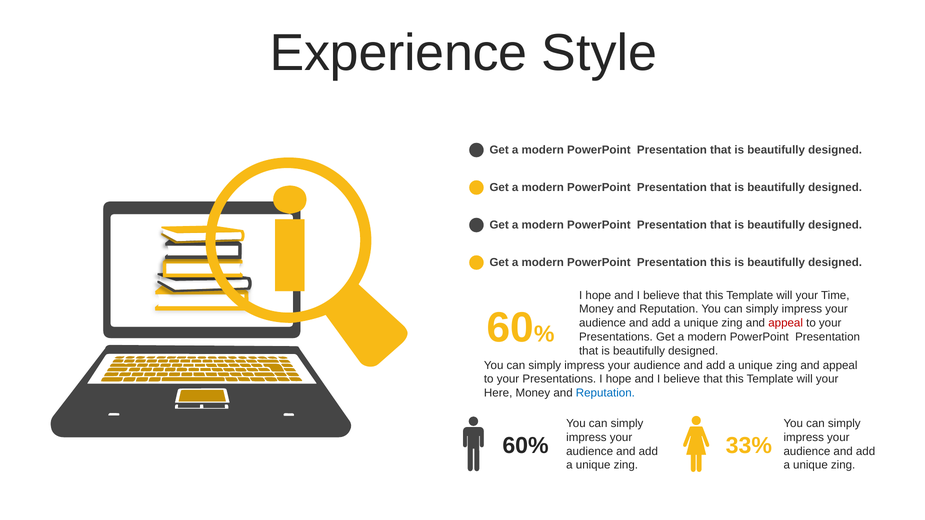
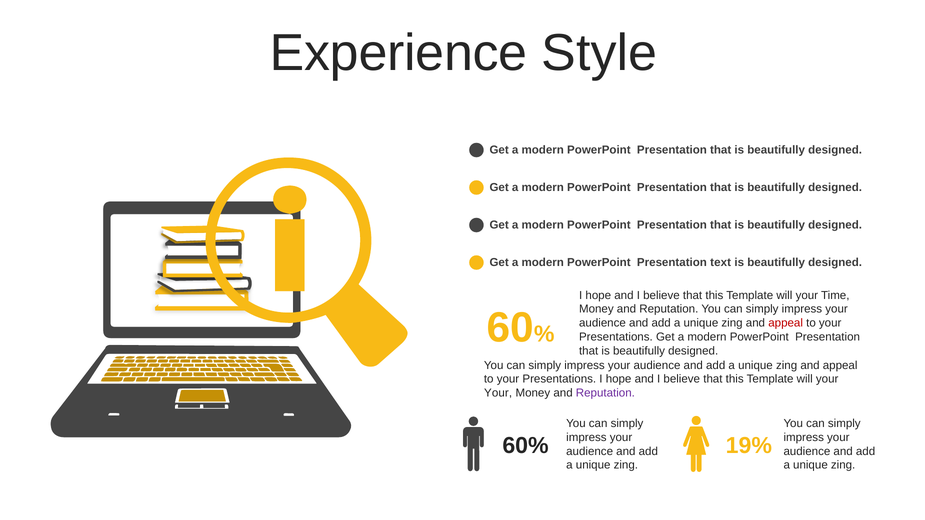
Presentation this: this -> text (721, 263)
Here: Here -> Your (498, 393)
Reputation colour: blue -> purple (605, 393)
33%: 33% -> 19% (749, 446)
